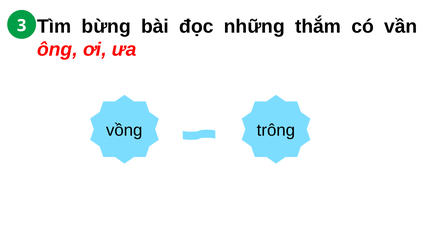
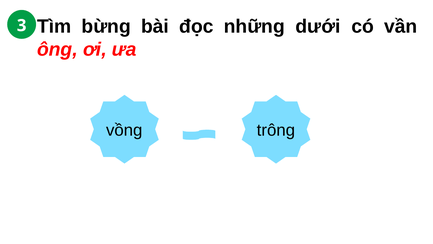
thắm: thắm -> dưới (318, 26)
